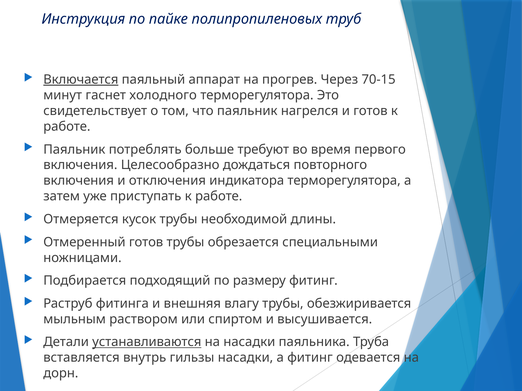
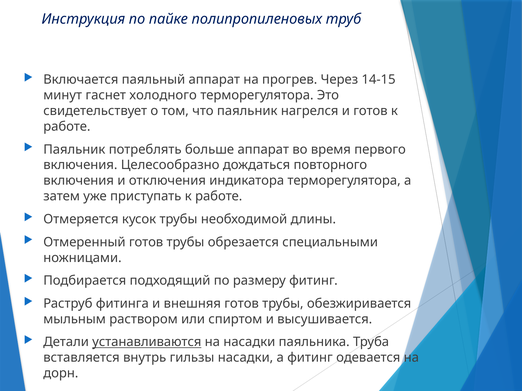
Включается underline: present -> none (81, 80)
70-15: 70-15 -> 14-15 (379, 80)
больше требуют: требуют -> аппарат (263, 150)
внешняя влагу: влагу -> готов (242, 304)
